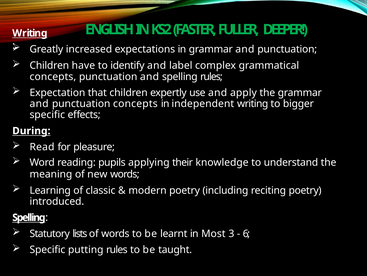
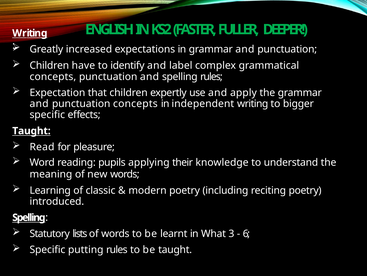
During: During -> Taught (31, 131)
Most: Most -> What (214, 233)
